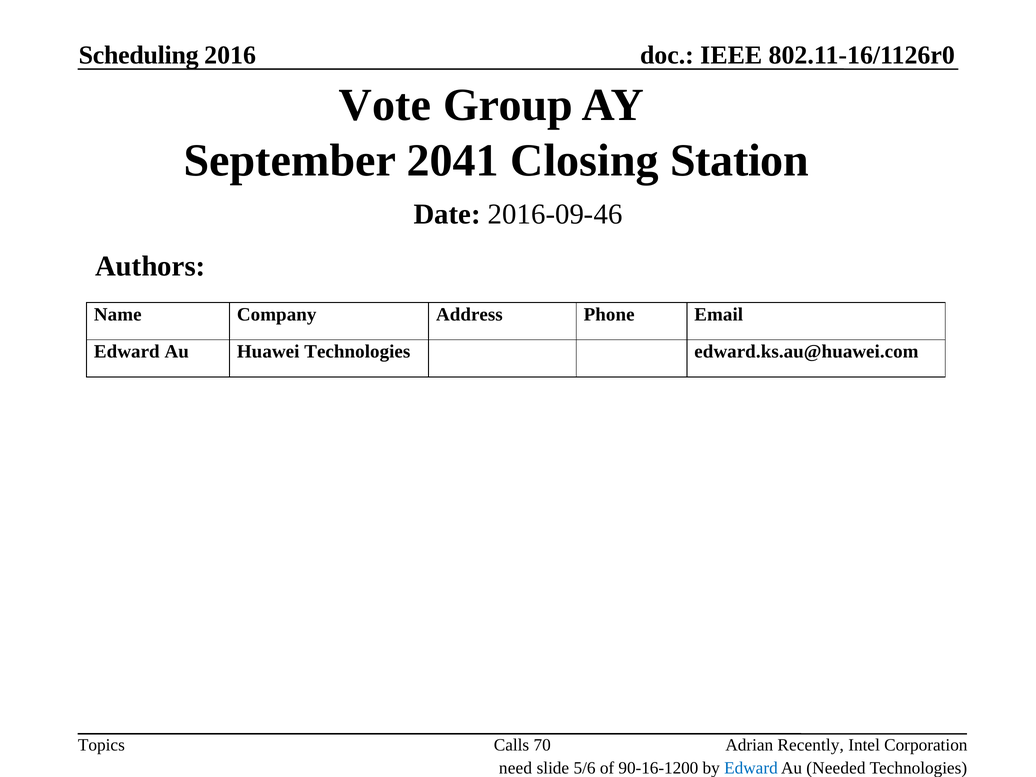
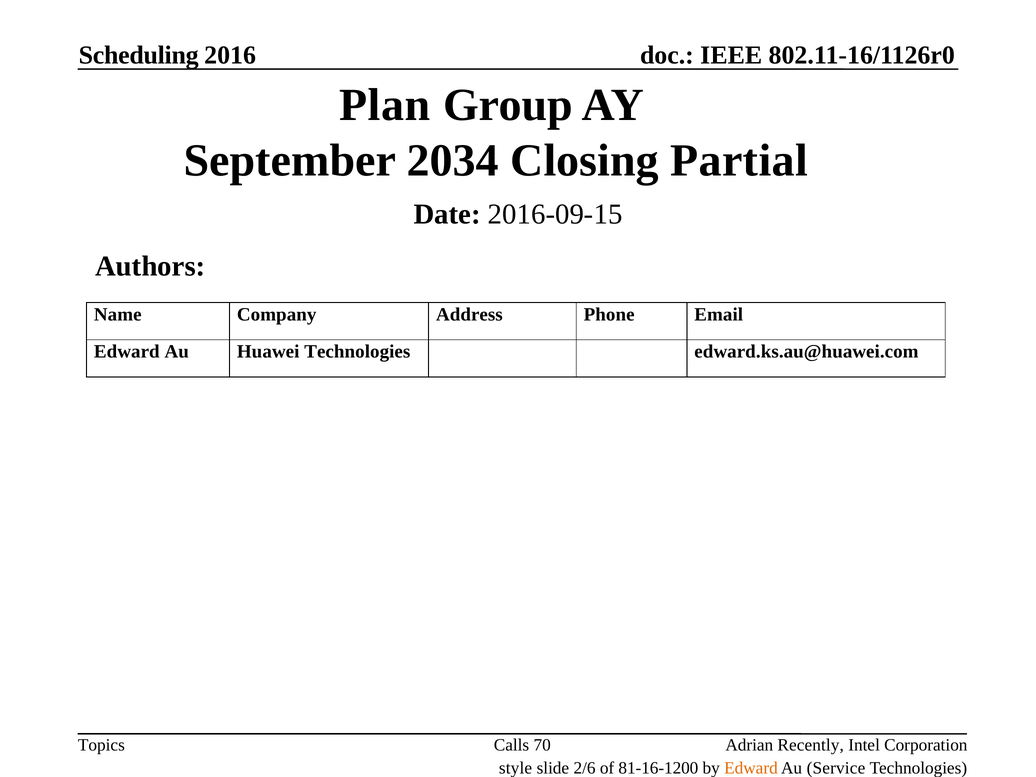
Vote: Vote -> Plan (385, 105)
2041: 2041 -> 2034 (453, 160)
Station: Station -> Partial (739, 160)
2016-09-46: 2016-09-46 -> 2016-09-15 (555, 214)
need: need -> style (516, 768)
5/6: 5/6 -> 2/6 (585, 768)
90-16-1200: 90-16-1200 -> 81-16-1200 (658, 768)
Edward colour: blue -> orange (751, 768)
Needed: Needed -> Service (836, 768)
